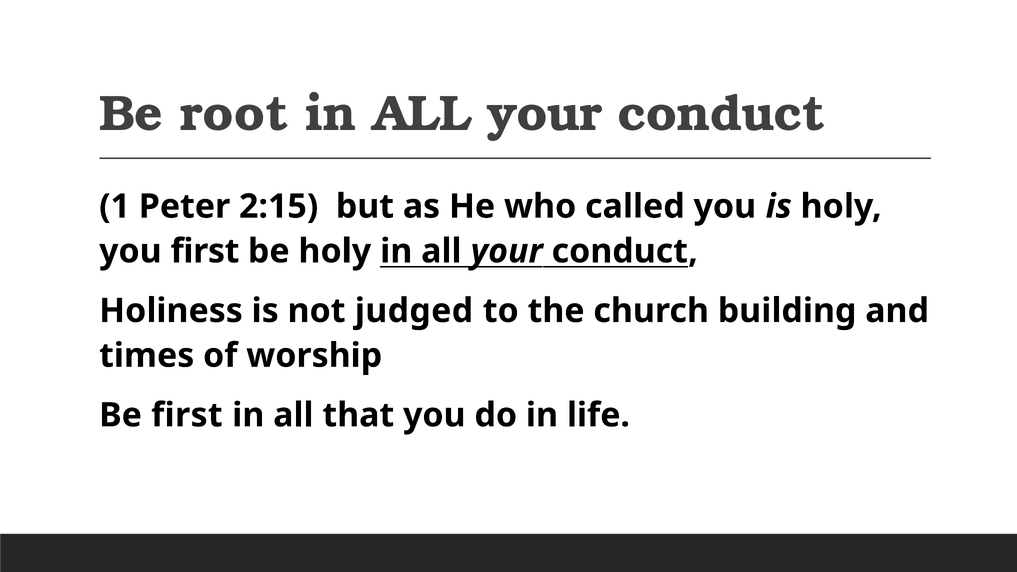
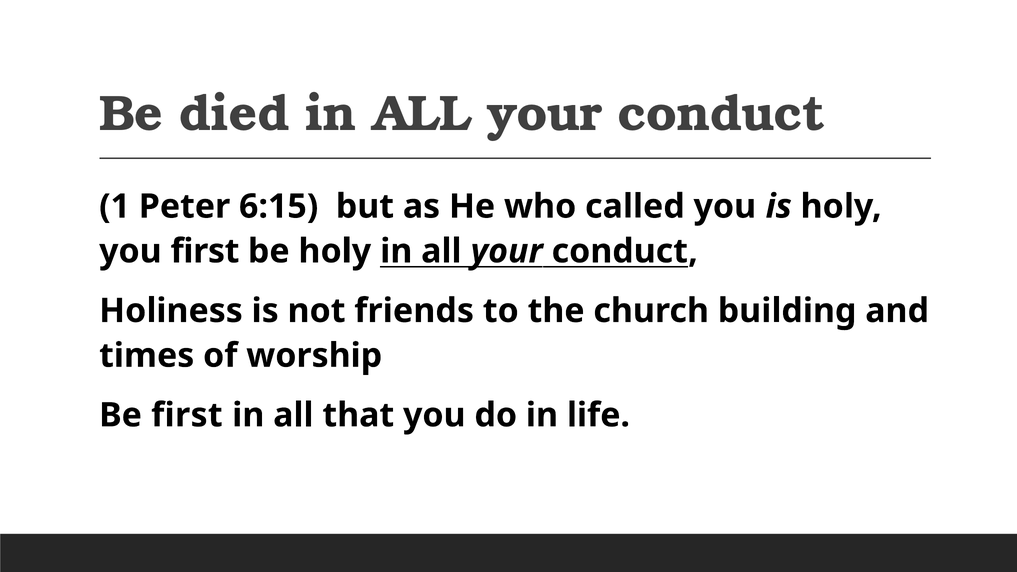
root: root -> died (234, 114)
2:15: 2:15 -> 6:15 (279, 206)
judged: judged -> friends (414, 311)
